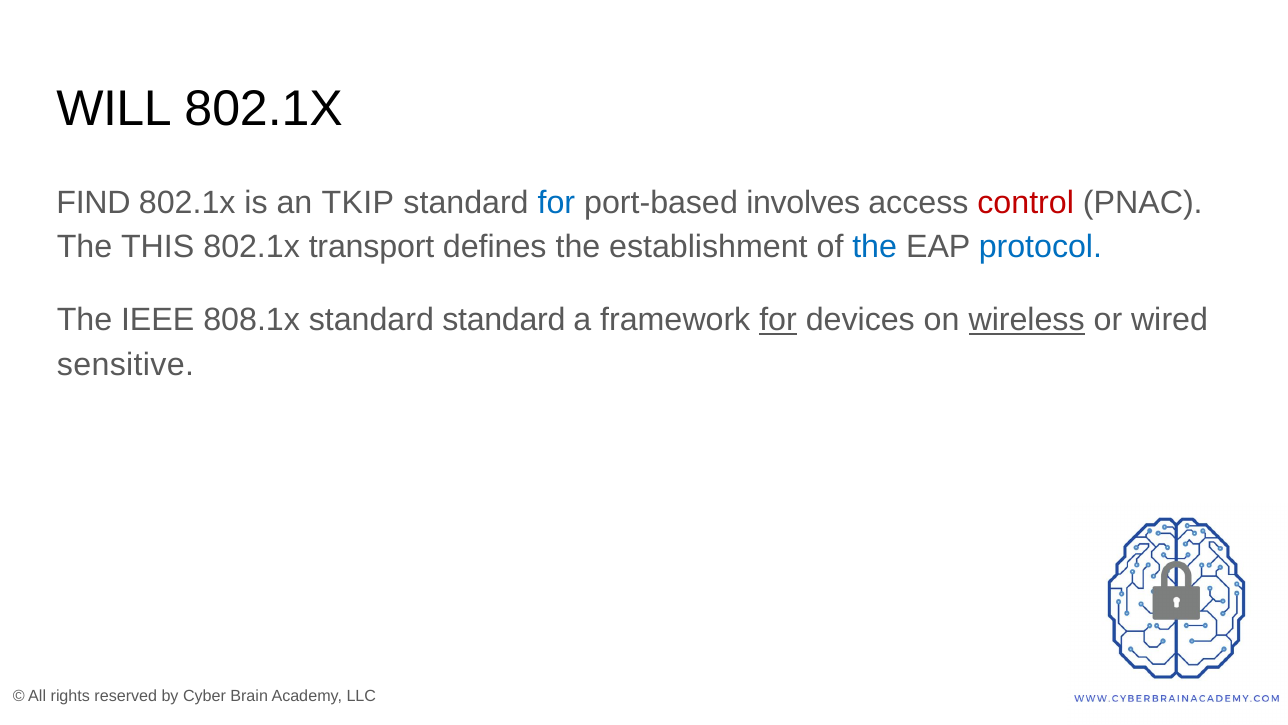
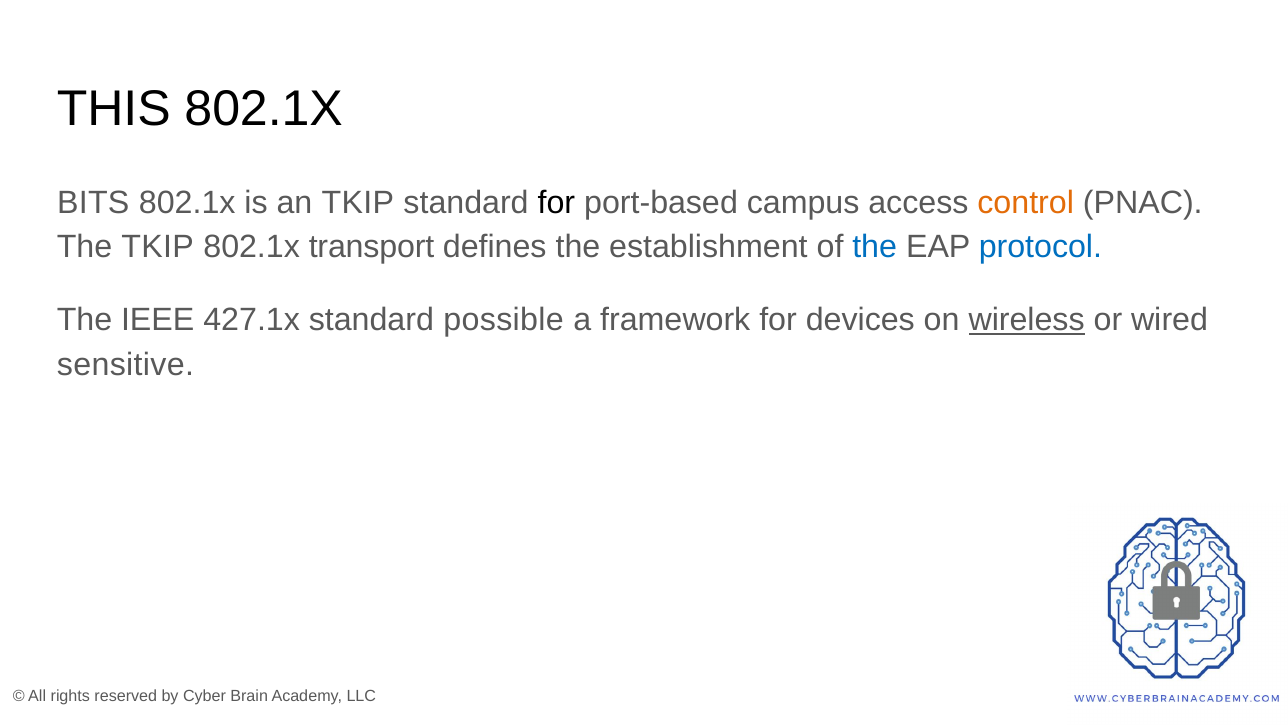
WILL: WILL -> THIS (114, 109)
FIND: FIND -> BITS (93, 203)
for colour: blue -> black (556, 203)
involves: involves -> campus (803, 203)
control colour: red -> orange (1026, 203)
The THIS: THIS -> TKIP (158, 247)
808.1x: 808.1x -> 427.1x (252, 320)
standard standard: standard -> possible (504, 320)
for underline: present -> none (778, 320)
